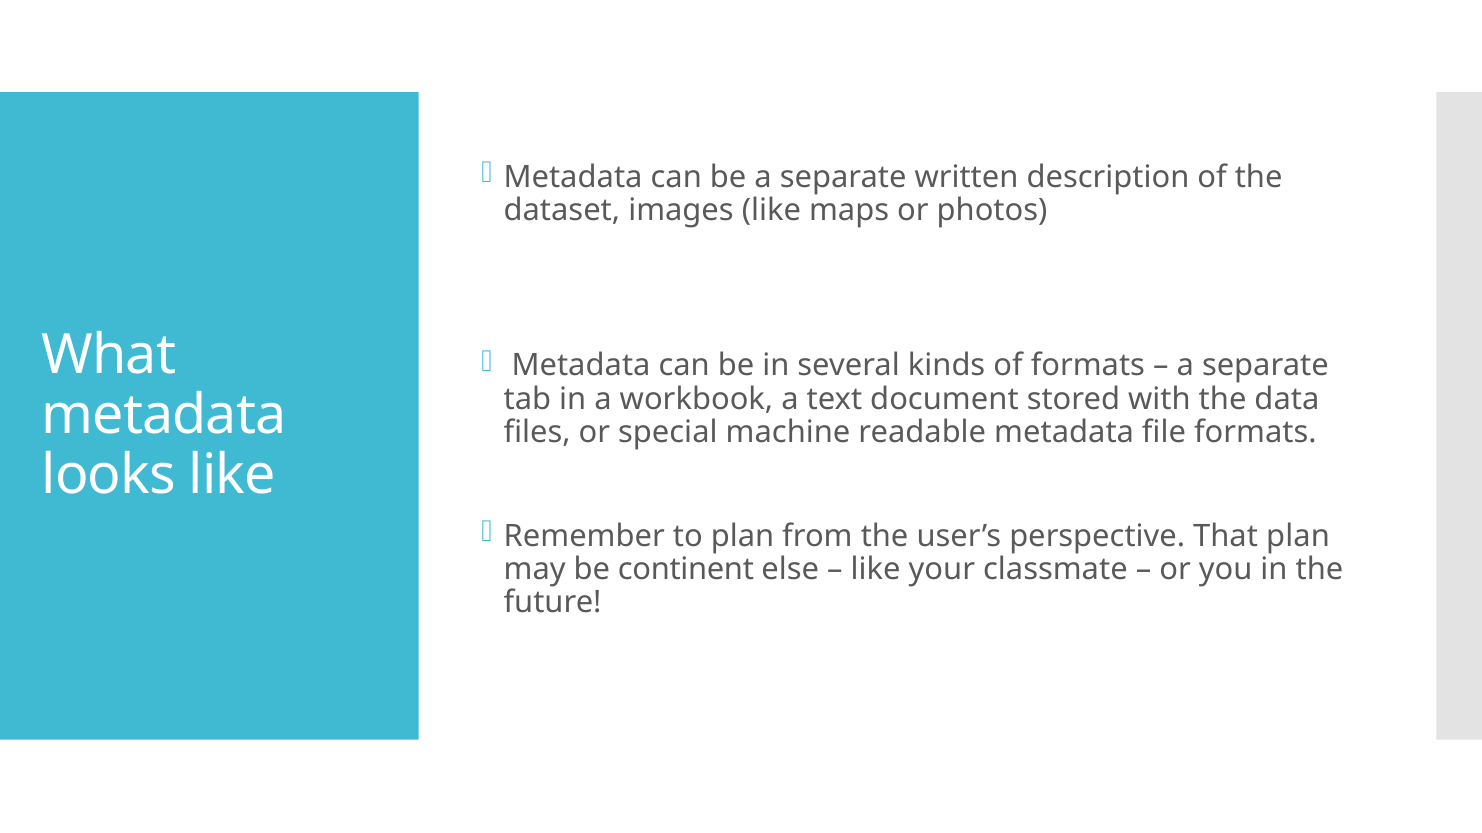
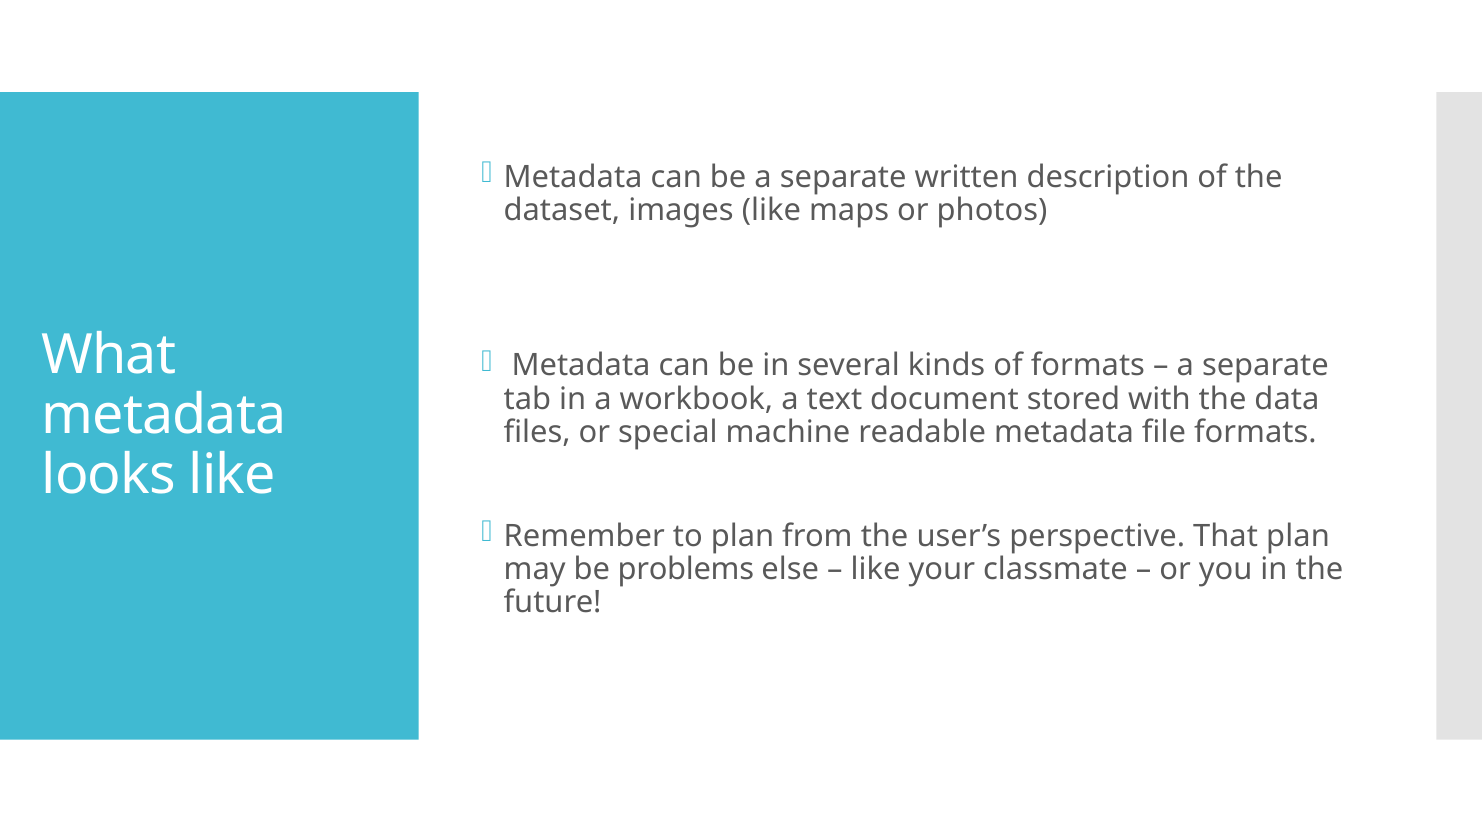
continent: continent -> problems (686, 570)
